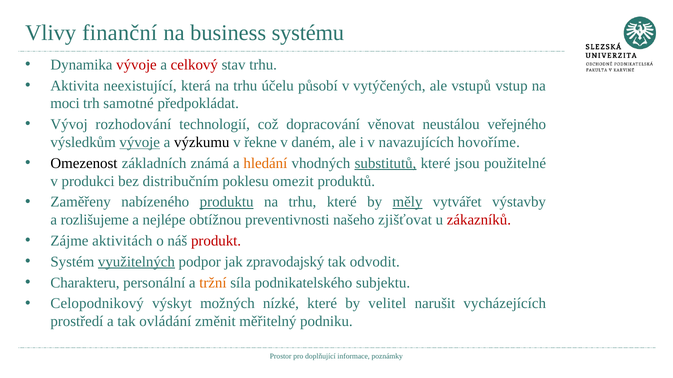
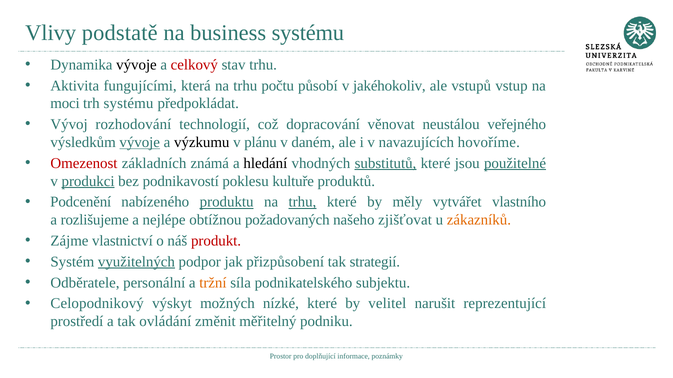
finanční: finanční -> podstatě (120, 33)
vývoje colour: red -> black (136, 65)
neexistující: neexistující -> fungujícími (140, 86)
účelu: účelu -> počtu (278, 86)
vytýčených: vytýčených -> jakéhokoliv (389, 86)
trh samotné: samotné -> systému (129, 104)
řekne: řekne -> plánu (261, 143)
Omezenost colour: black -> red (84, 163)
hledání colour: orange -> black (265, 163)
použitelné underline: none -> present (515, 163)
produkci underline: none -> present (88, 181)
distribučním: distribučním -> podnikavostí (181, 181)
omezit: omezit -> kultuře (293, 181)
Zaměřeny: Zaměřeny -> Podcenění (81, 202)
trhu underline: none -> present (302, 202)
měly underline: present -> none (407, 202)
výstavby: výstavby -> vlastního (519, 202)
preventivnosti: preventivnosti -> požadovaných (287, 220)
zákazníků colour: red -> orange (479, 220)
aktivitách: aktivitách -> vlastnictví (122, 241)
zpravodajský: zpravodajský -> přizpůsobení (285, 262)
odvodit: odvodit -> strategií (375, 262)
Charakteru: Charakteru -> Odběratele (85, 283)
vycházejících: vycházejících -> reprezentující (505, 304)
